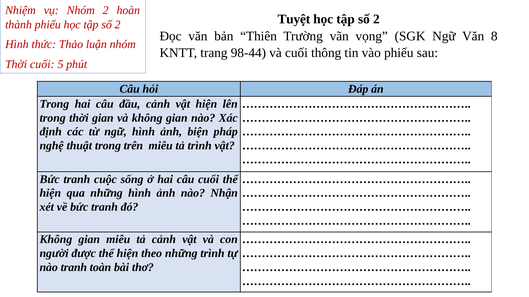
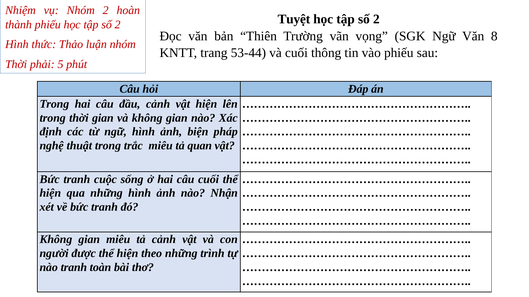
98-44: 98-44 -> 53-44 (248, 53)
Thời cuối: cuối -> phải (42, 64)
trên: trên -> trắc (133, 146)
tả trình: trình -> quan (200, 146)
